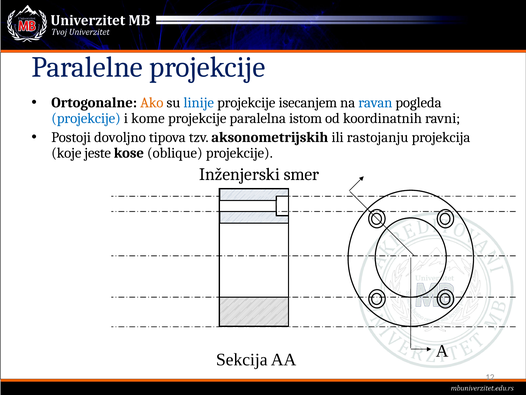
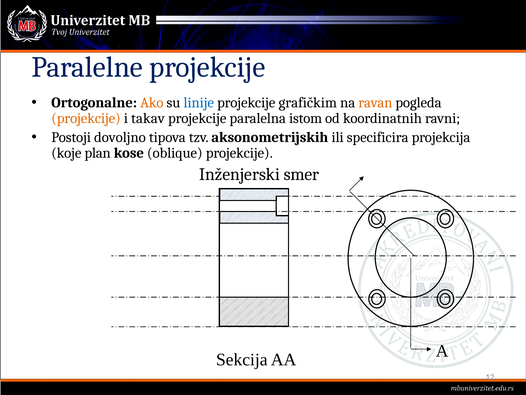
isecanjem: isecanjem -> grafičkim (308, 103)
ravan colour: blue -> orange (375, 103)
projekcije colour: blue -> orange (86, 118)
kome: kome -> takav (148, 118)
rastojanju: rastojanju -> specificira (378, 137)
jeste: jeste -> plan (98, 153)
